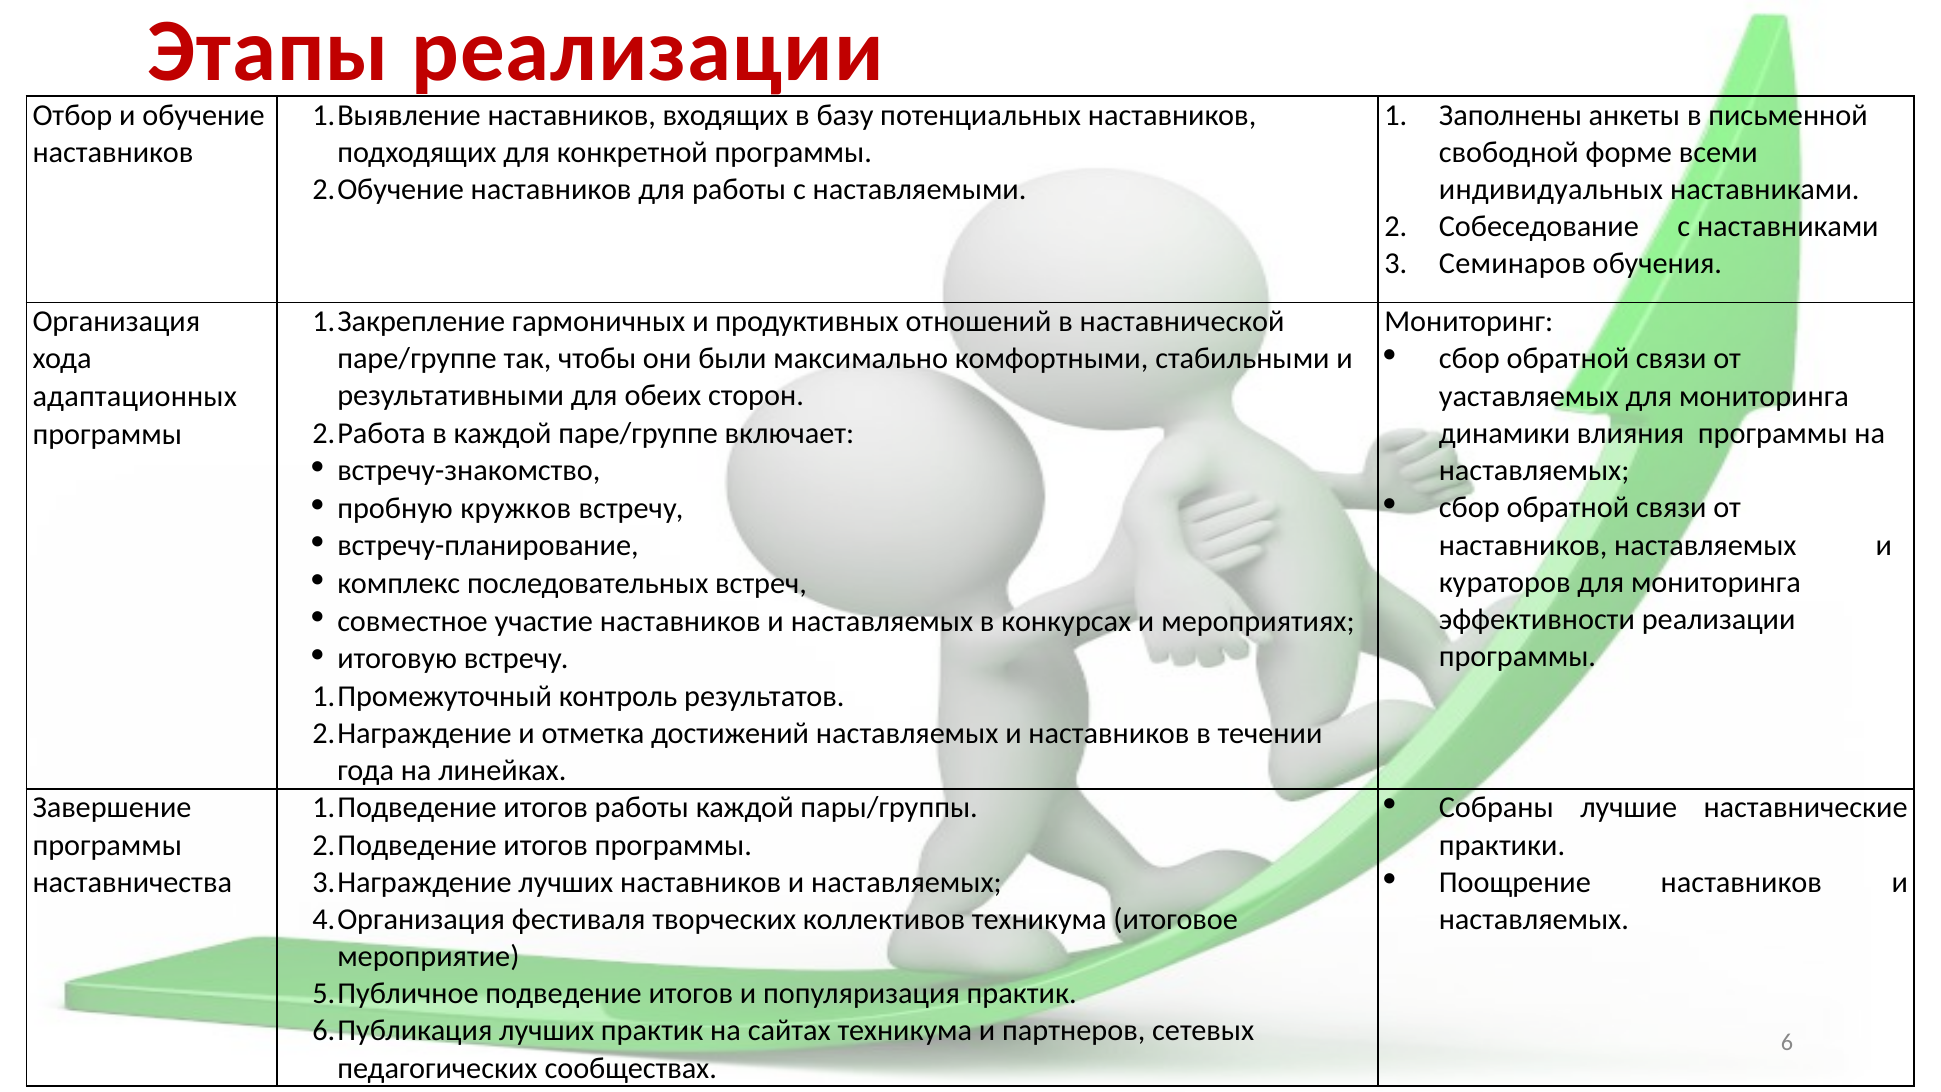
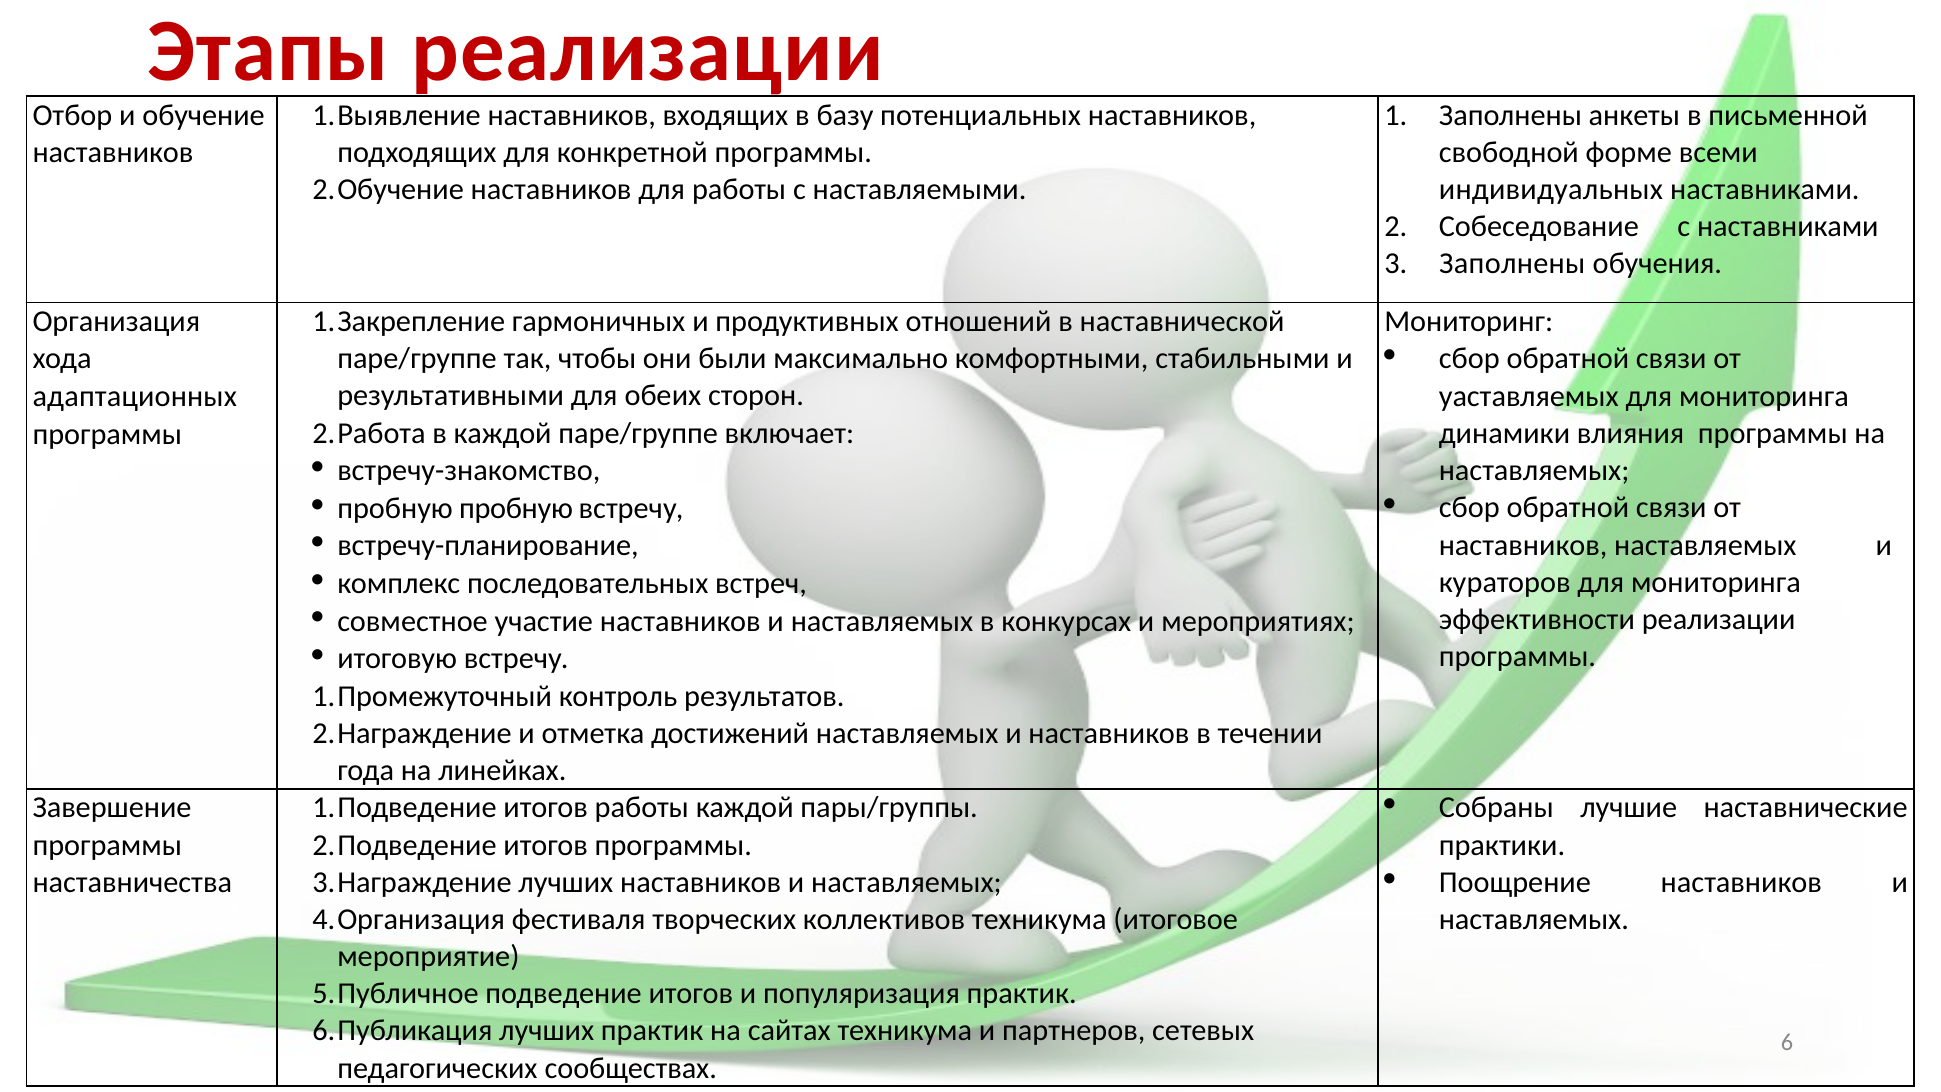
Семинаров: Семинаров -> Заполнены (1512, 264)
пробную кружков: кружков -> пробную (516, 508)
